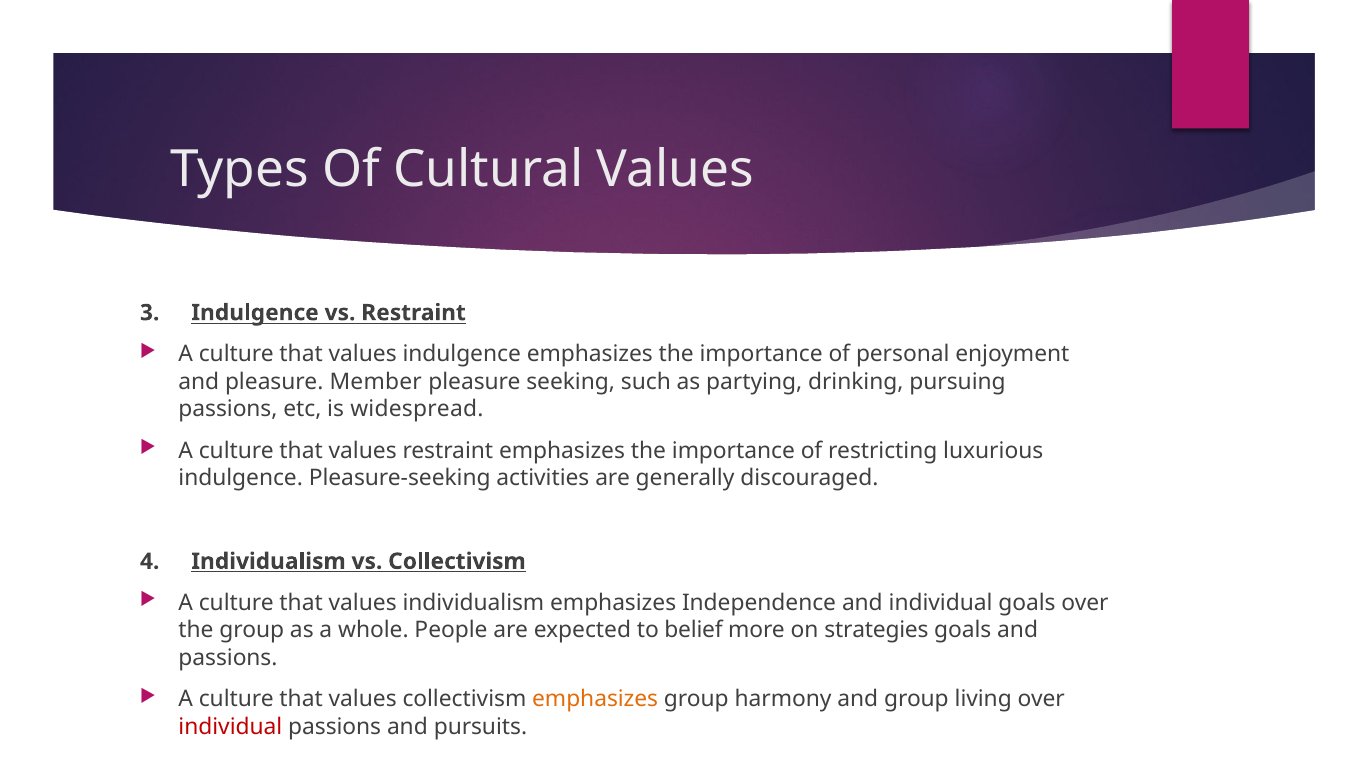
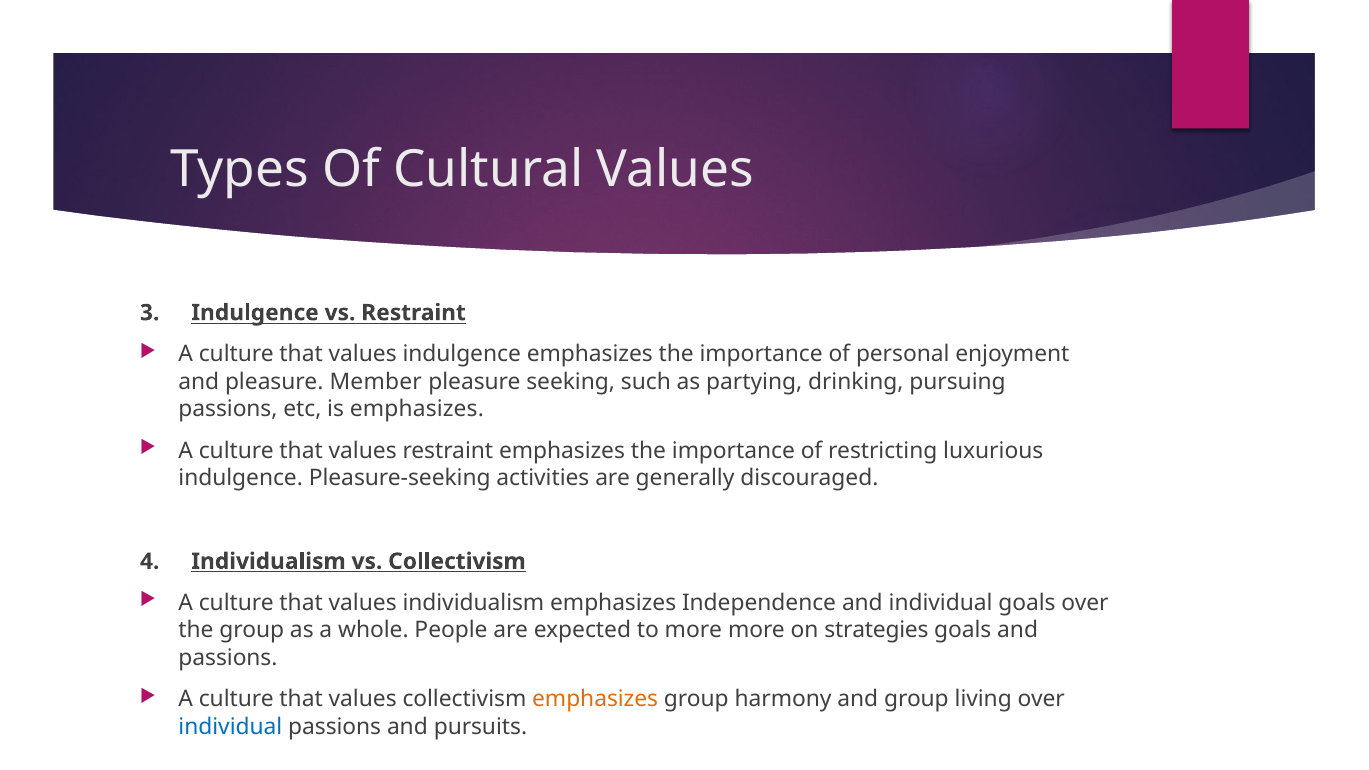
is widespread: widespread -> emphasizes (417, 409)
to belief: belief -> more (693, 630)
individual colour: red -> blue (230, 727)
